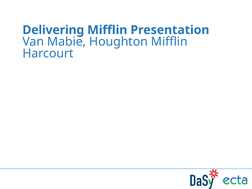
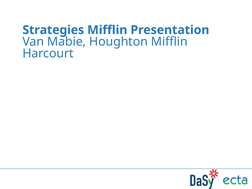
Delivering: Delivering -> Strategies (53, 30)
